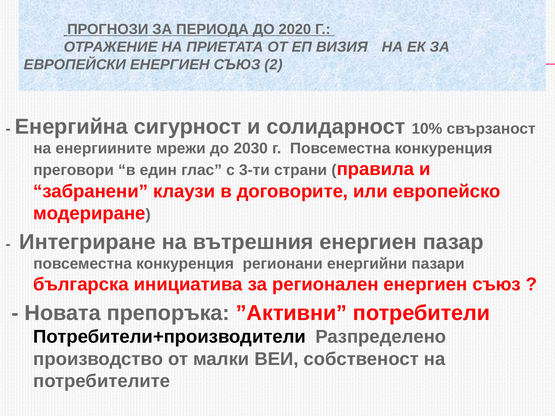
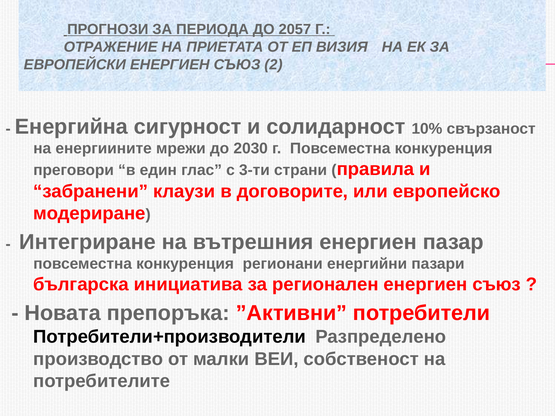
2020: 2020 -> 2057 (295, 29)
